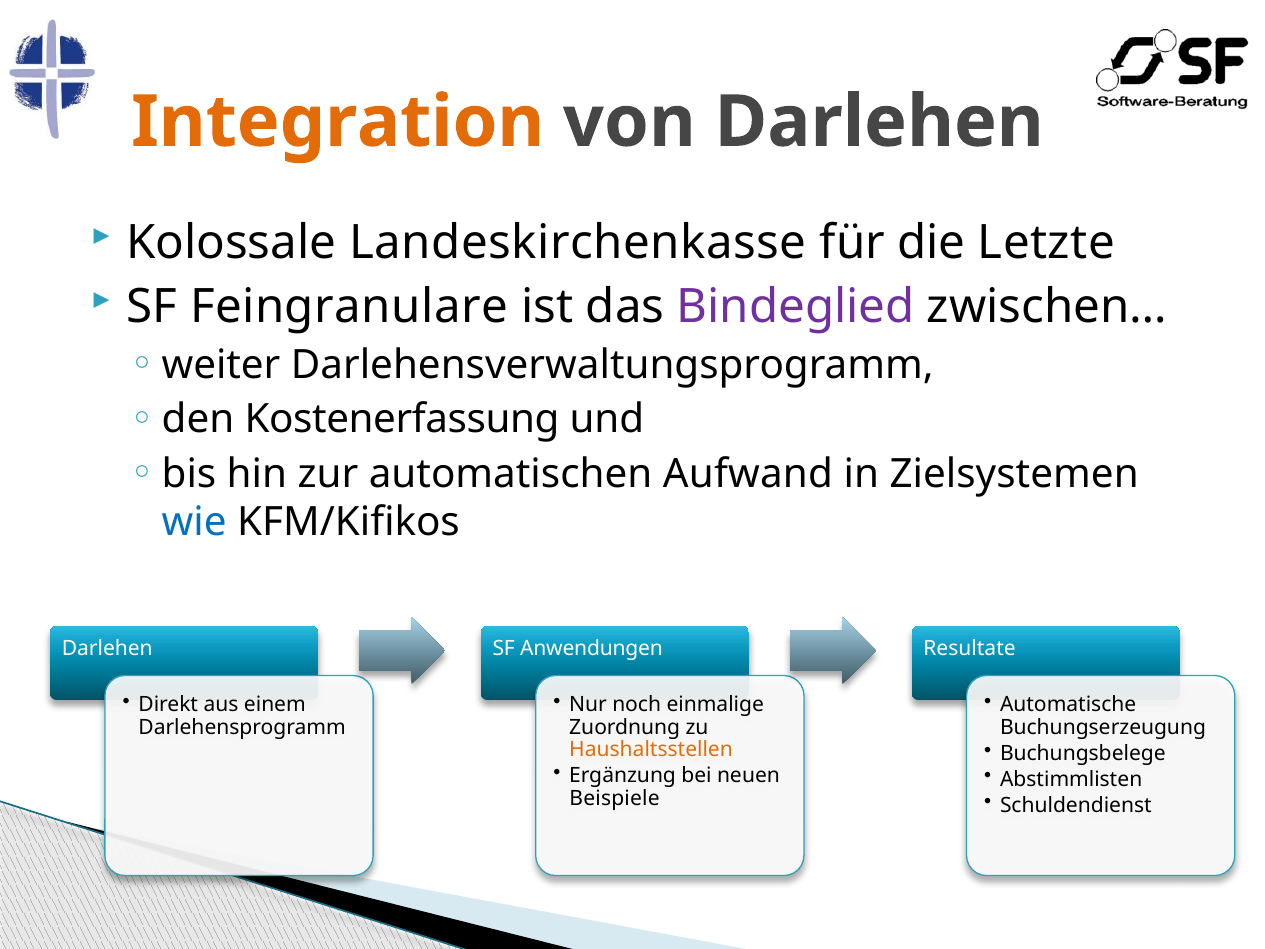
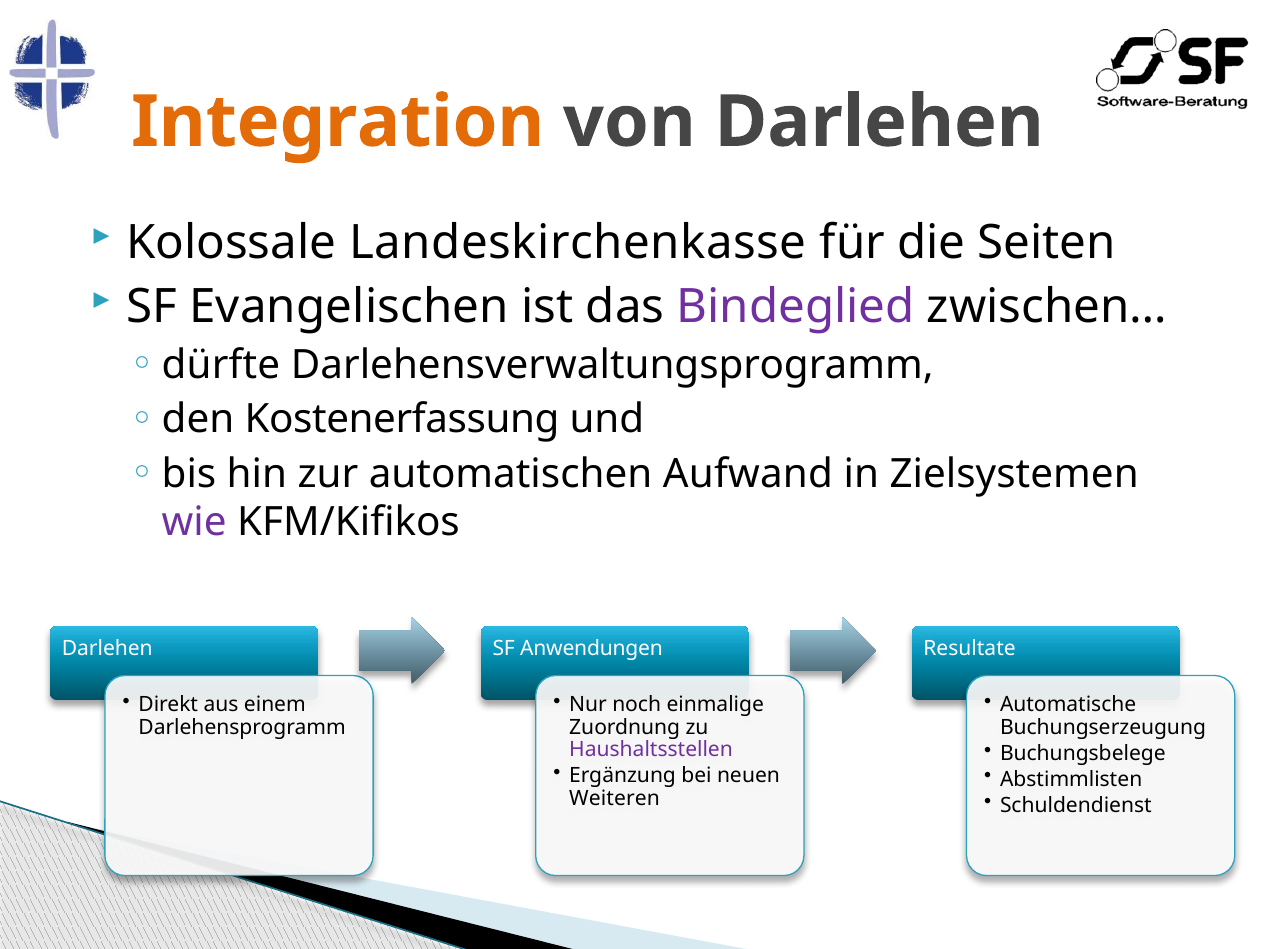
Letzte: Letzte -> Seiten (1047, 243)
Feingranulare: Feingranulare -> Evangelischen (349, 307)
weiter: weiter -> dürfte (221, 365)
wie colour: blue -> purple (194, 522)
Haushaltsstellen colour: orange -> purple (651, 750)
Beispiele: Beispiele -> Weiteren (615, 798)
